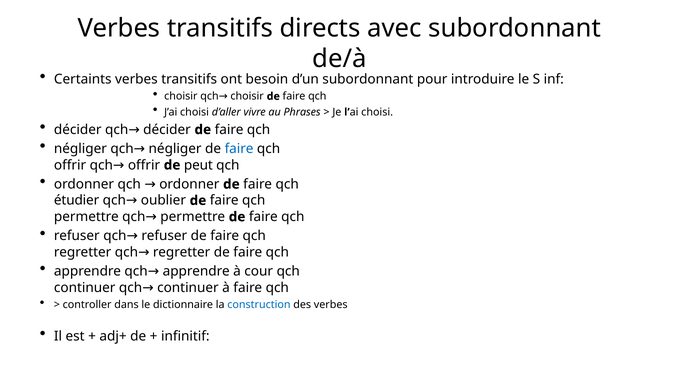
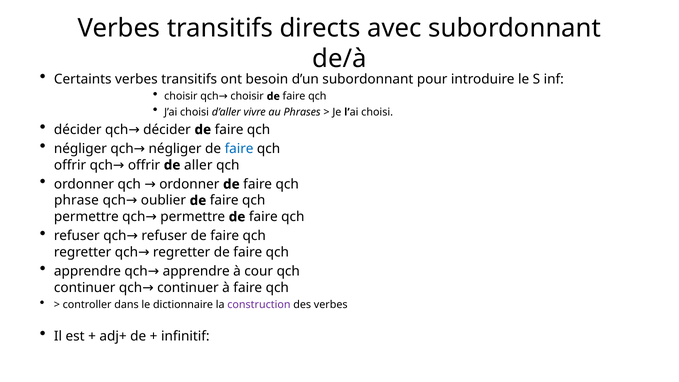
peut: peut -> aller (198, 165)
étudier: étudier -> phrase (76, 200)
construction colour: blue -> purple (259, 305)
